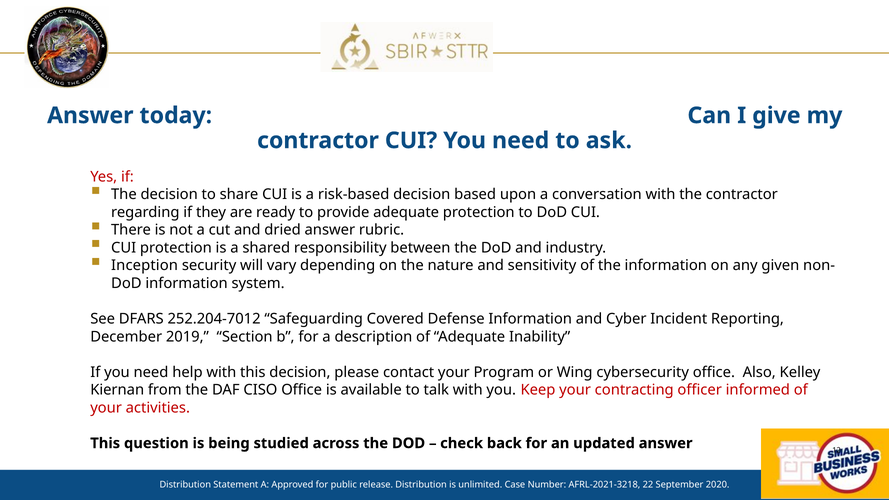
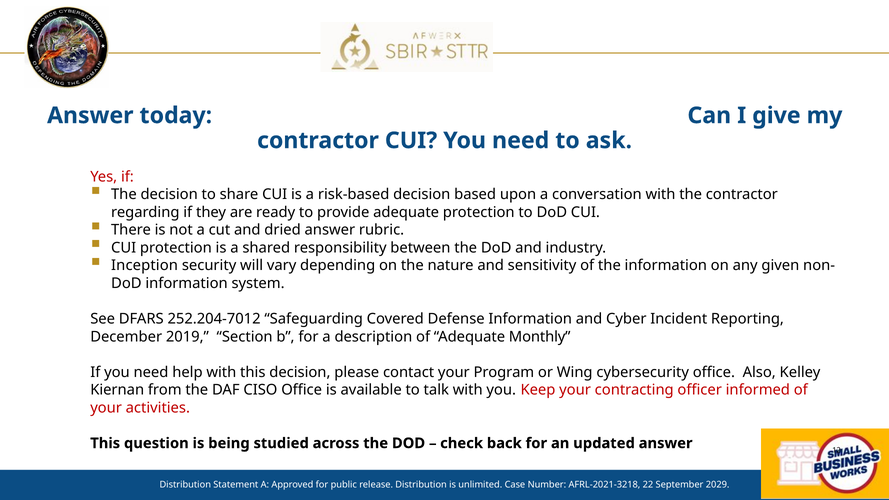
Inability: Inability -> Monthly (540, 337)
2020: 2020 -> 2029 (718, 485)
